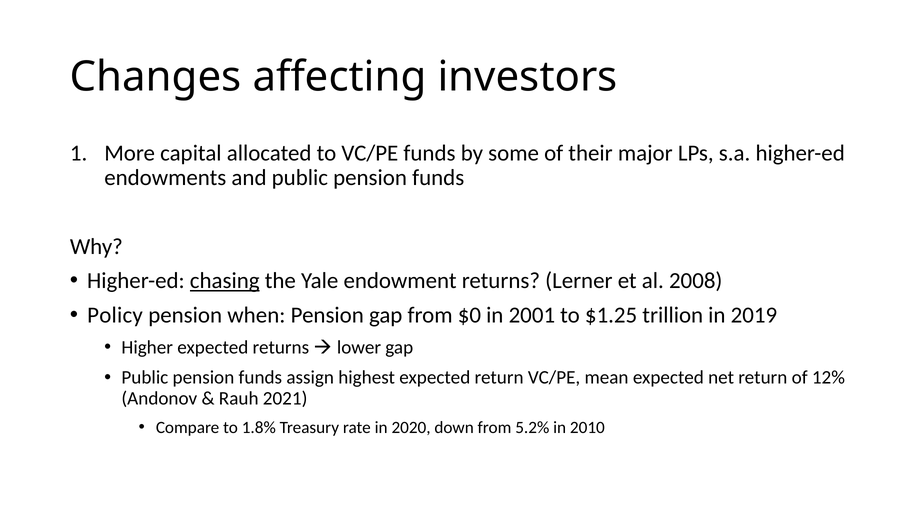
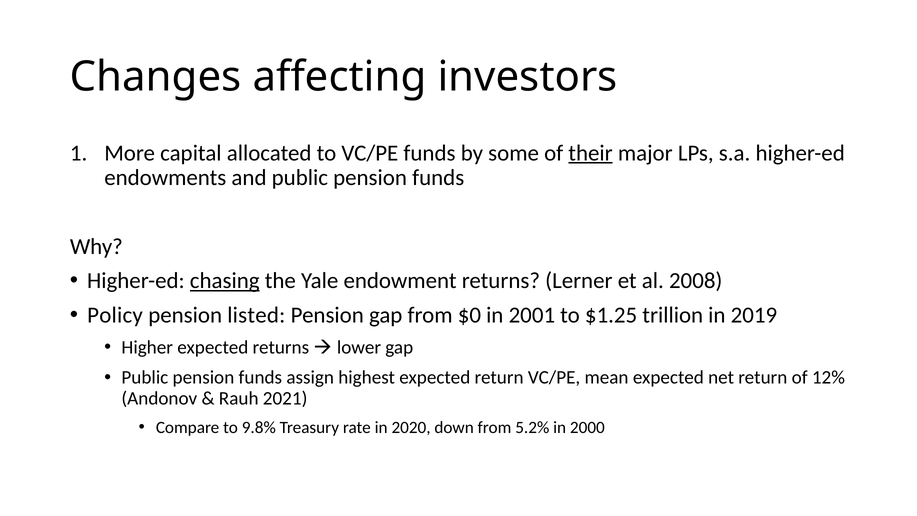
their underline: none -> present (591, 153)
when: when -> listed (256, 315)
1.8%: 1.8% -> 9.8% (259, 427)
2010: 2010 -> 2000 (587, 427)
